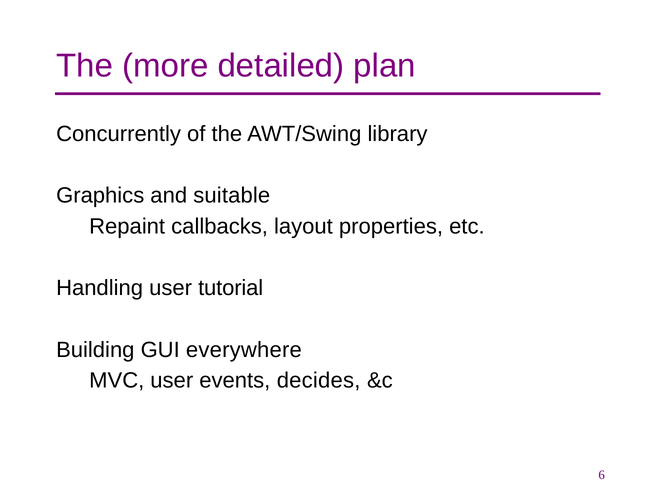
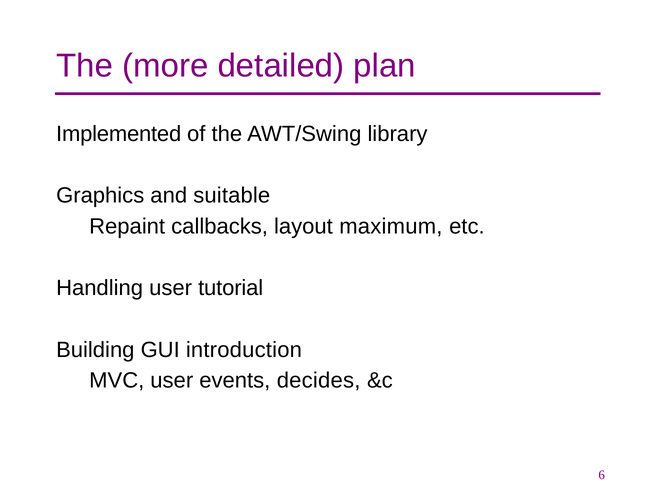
Concurrently: Concurrently -> Implemented (119, 134)
properties: properties -> maximum (391, 226)
everywhere: everywhere -> introduction (244, 350)
